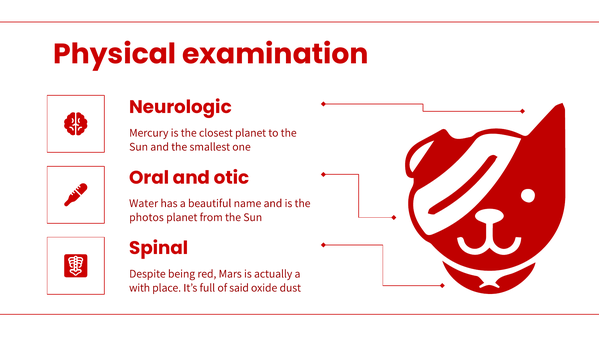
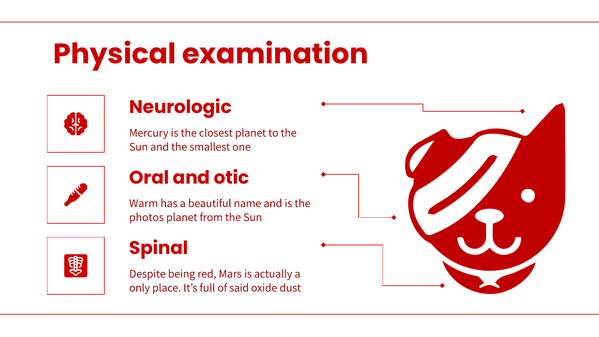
Water: Water -> Warm (144, 203)
with: with -> only (140, 288)
